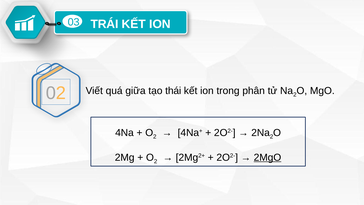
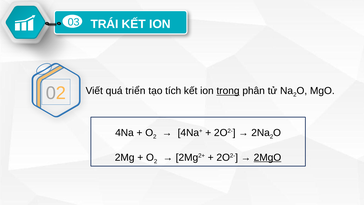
giữa: giữa -> triển (135, 91)
thái: thái -> tích (173, 91)
trong underline: none -> present (228, 91)
